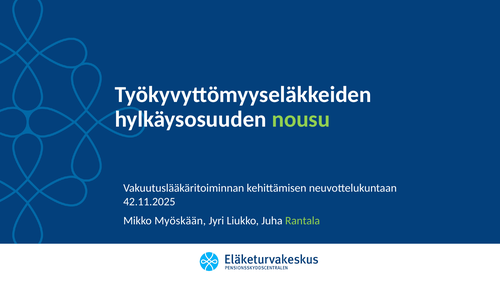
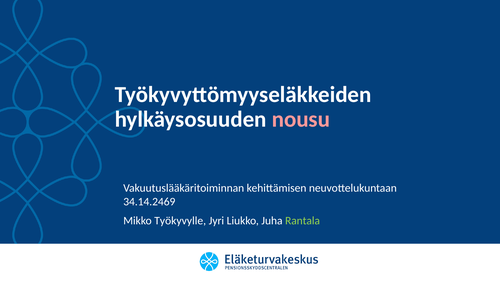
nousu colour: light green -> pink (301, 119)
42.11.2025: 42.11.2025 -> 34.14.2469 (149, 202)
Myöskään: Myöskään -> Työkyvylle (180, 221)
